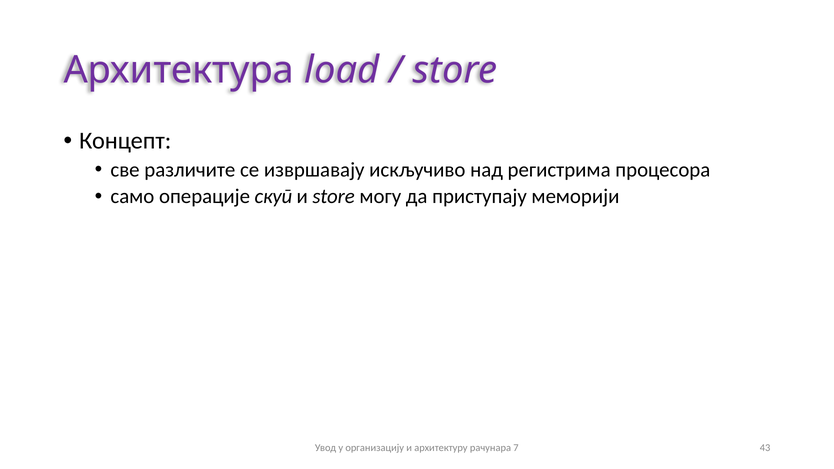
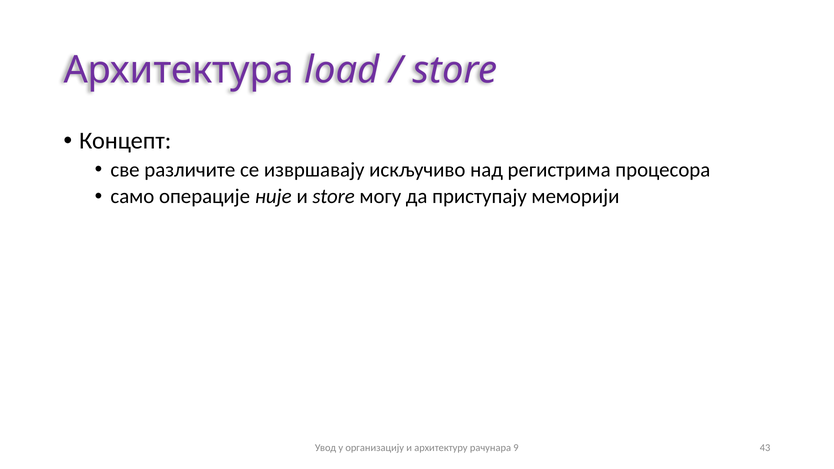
скуп: скуп -> није (273, 197)
7: 7 -> 9 (516, 448)
